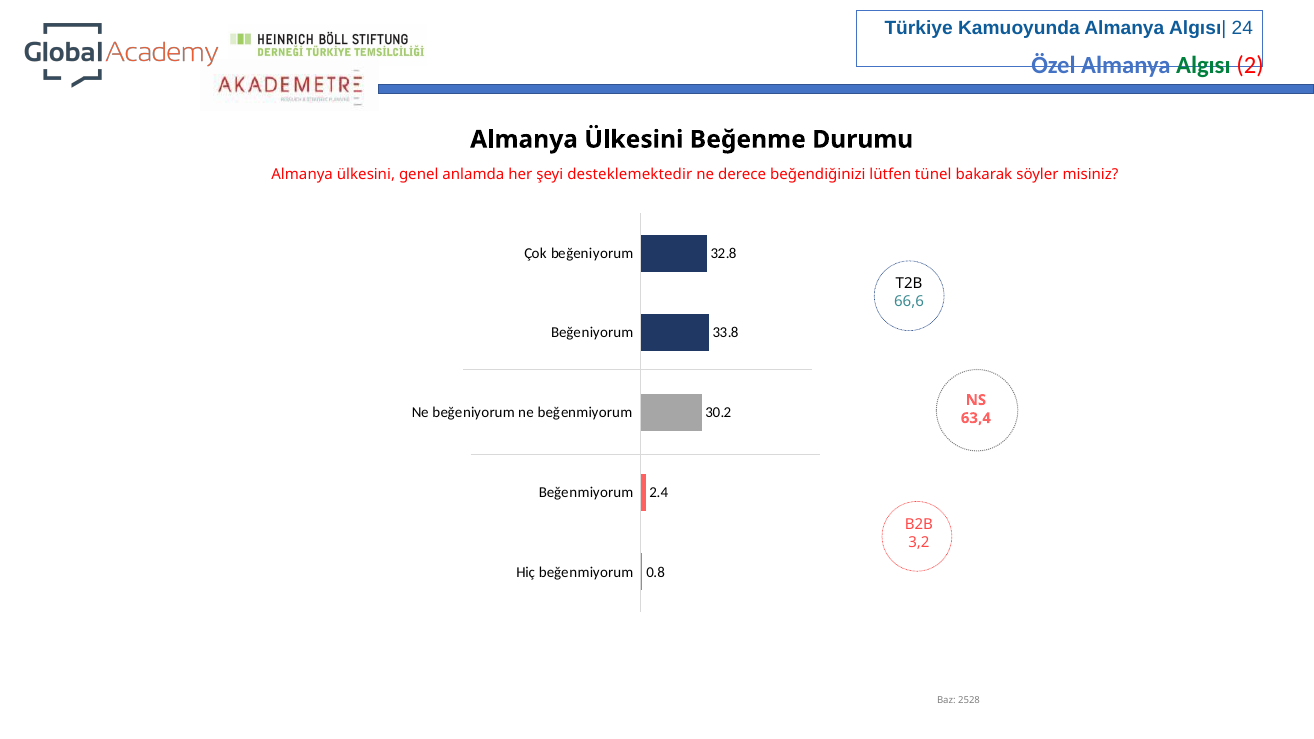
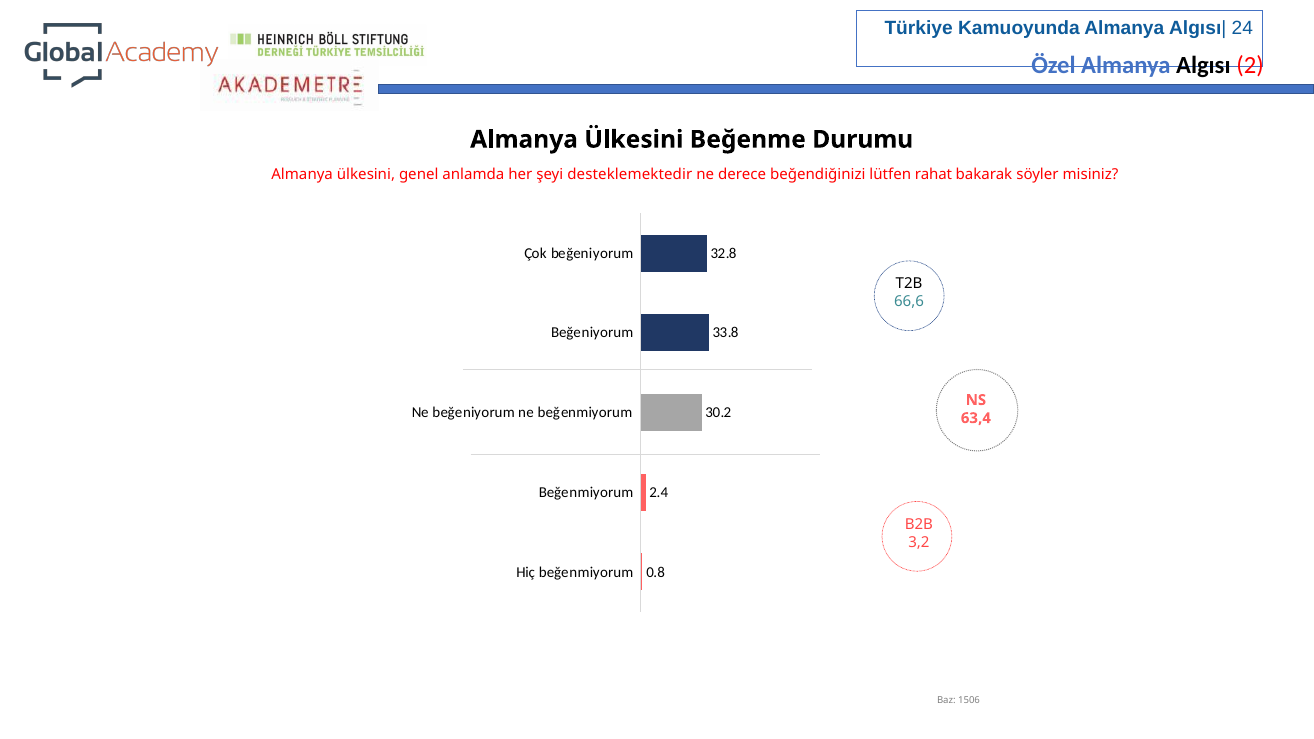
Algısı colour: green -> black (1203, 65)
tünel: tünel -> rahat (933, 175)
2528: 2528 -> 1506 (969, 700)
